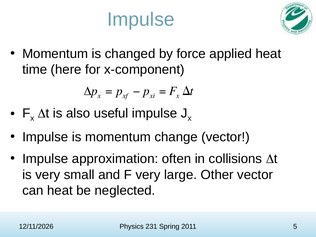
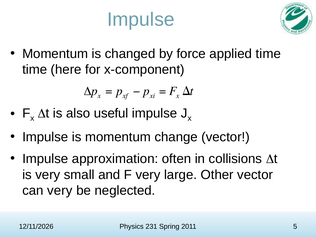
applied heat: heat -> time (268, 54)
can heat: heat -> very (60, 190)
